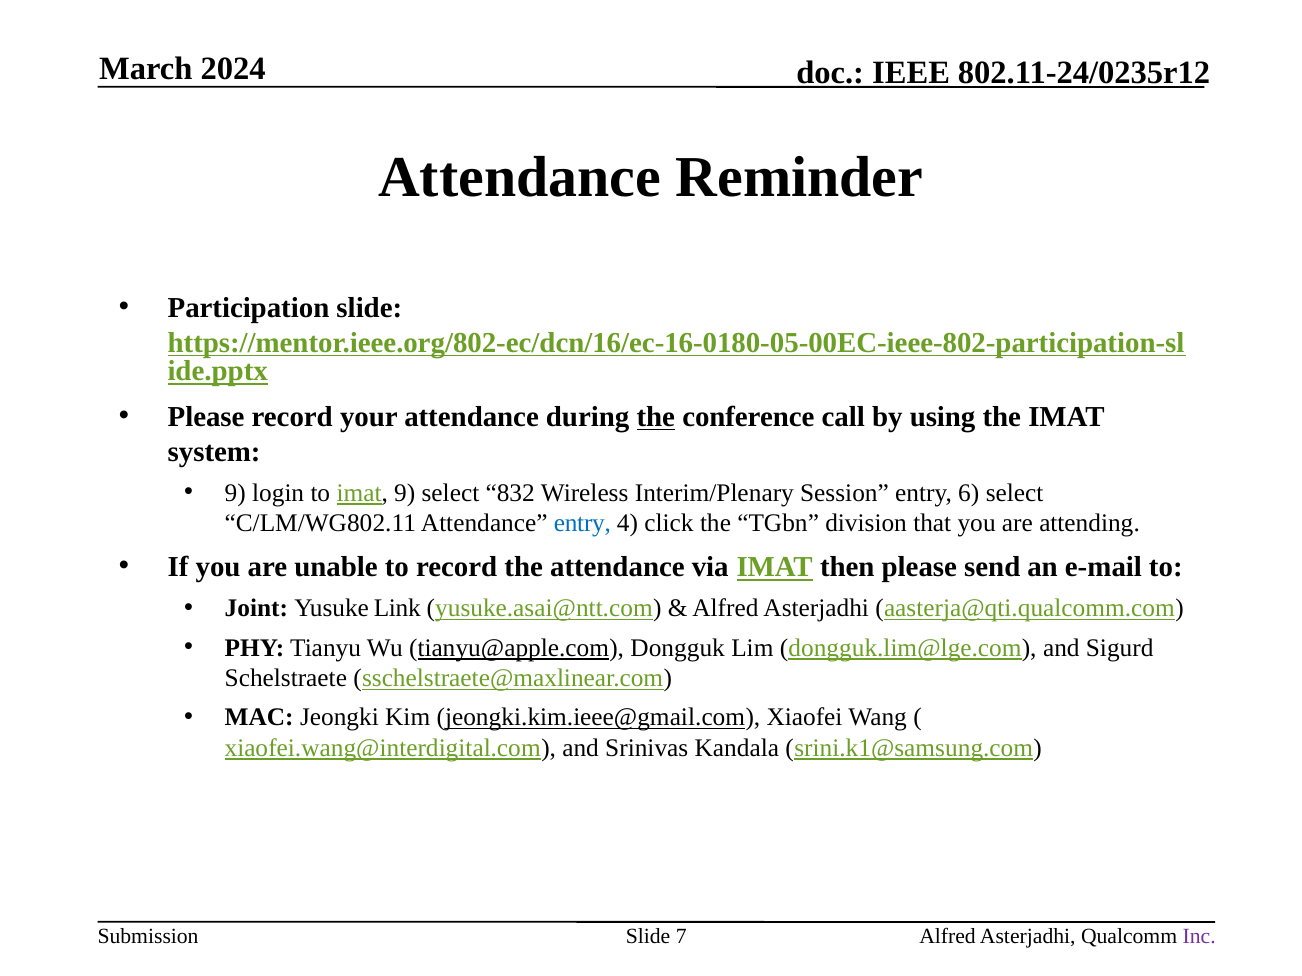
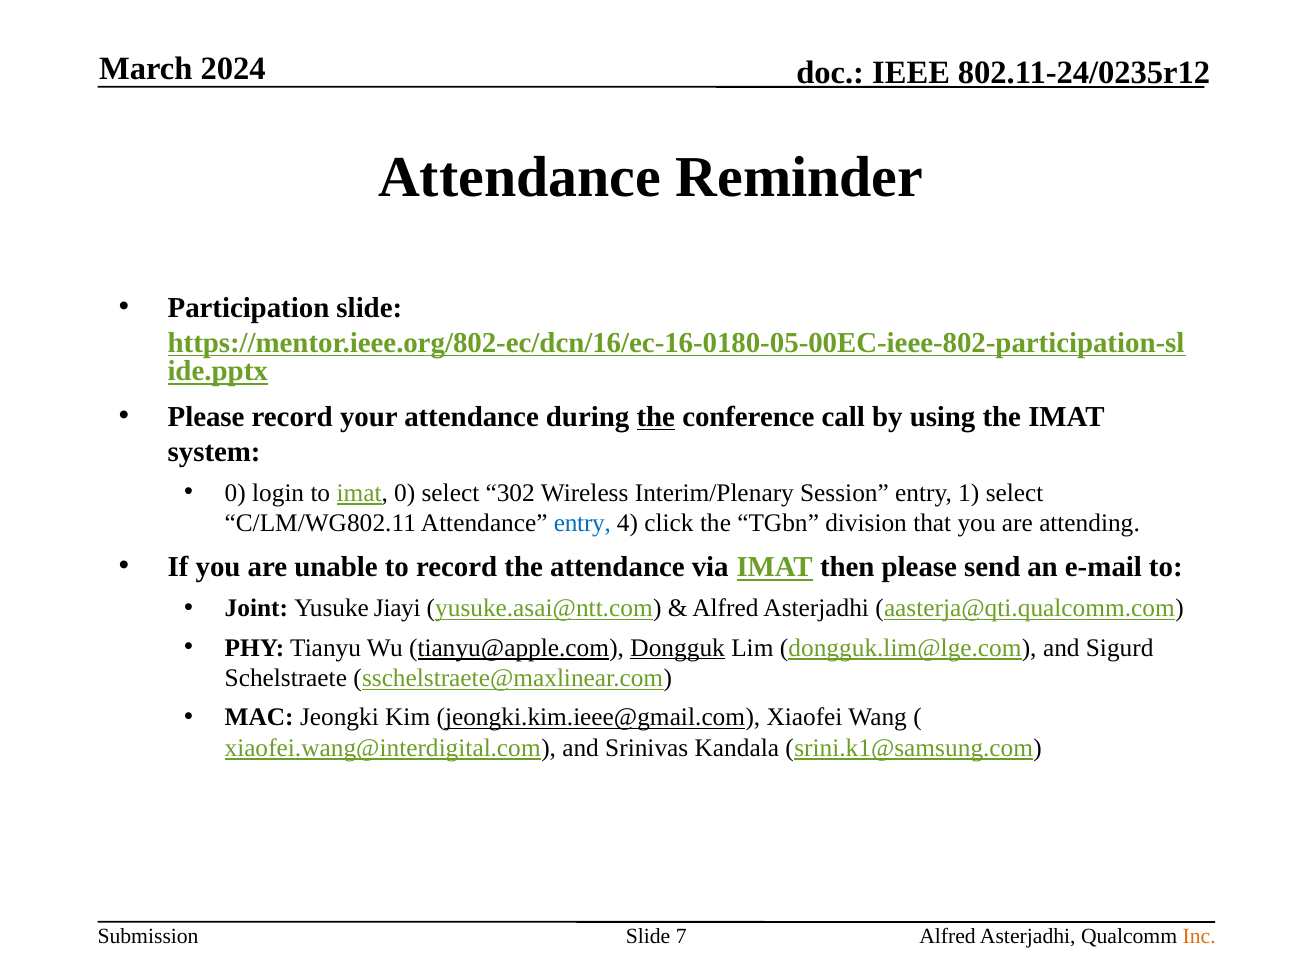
9: 9 -> 0 (235, 493)
imat 9: 9 -> 0 (405, 493)
832: 832 -> 302 (510, 493)
6: 6 -> 1 (969, 493)
Link: Link -> Jiayi (397, 609)
Dongguk underline: none -> present (678, 648)
Inc colour: purple -> orange (1199, 937)
